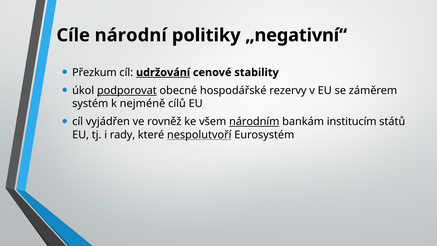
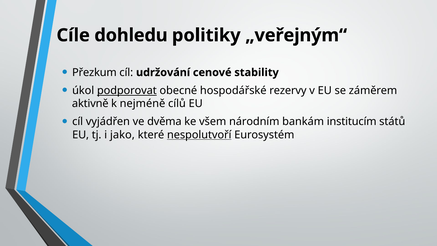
národní: národní -> dohledu (131, 35)
„negativní“: „negativní“ -> „veřejným“ (296, 35)
udržování underline: present -> none (163, 72)
systém: systém -> aktivně (90, 104)
rovněž: rovněž -> dvěma (164, 122)
národním underline: present -> none (254, 122)
rady: rady -> jako (122, 135)
